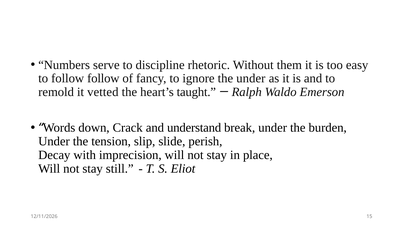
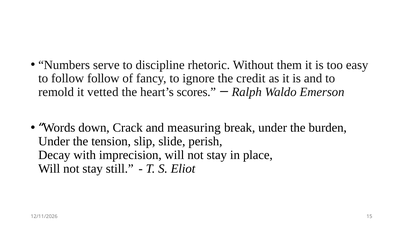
the under: under -> credit (251, 78)
taught: taught -> scores (196, 92)
understand: understand -> measuring (194, 128)
